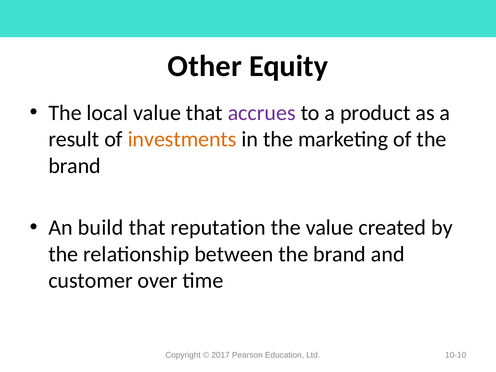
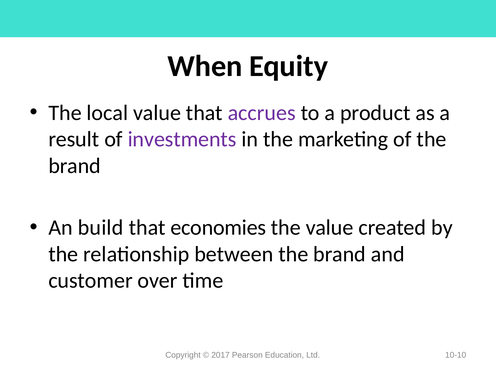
Other: Other -> When (205, 66)
investments colour: orange -> purple (182, 139)
reputation: reputation -> economies (218, 228)
